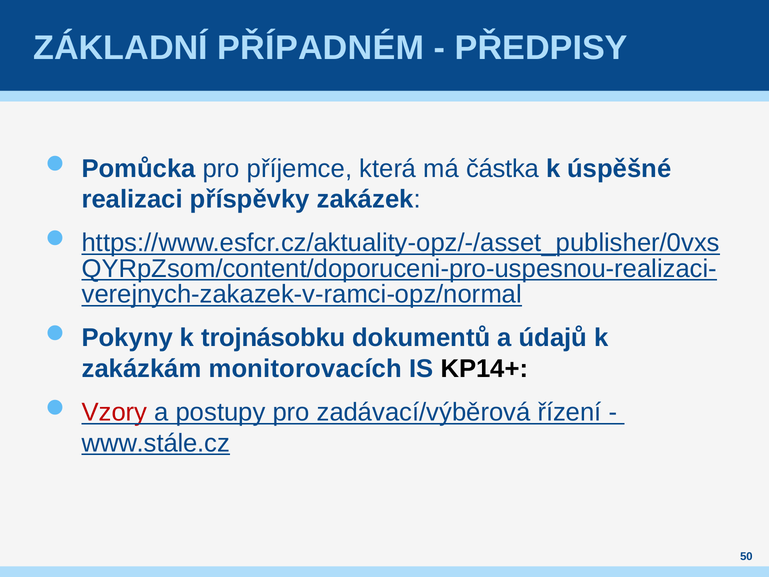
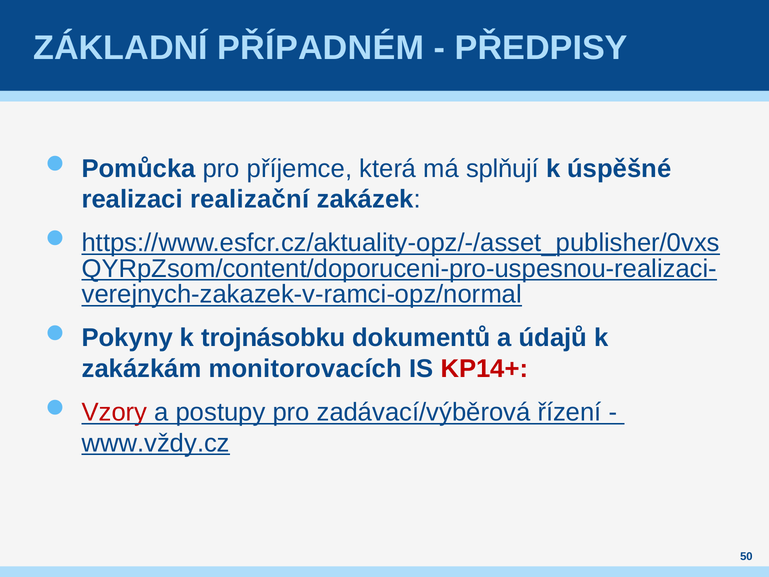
částka: částka -> splňují (502, 169)
příspěvky: příspěvky -> realizační (250, 199)
KP14+ colour: black -> red (484, 369)
www.stále.cz: www.stále.cz -> www.vždy.cz (156, 443)
